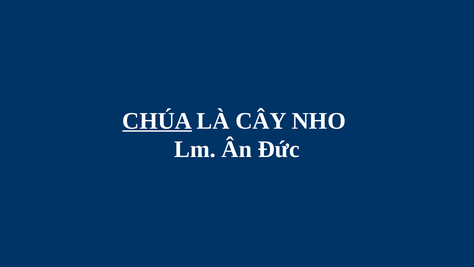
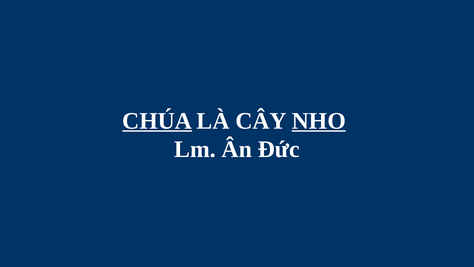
NHO underline: none -> present (319, 121)
